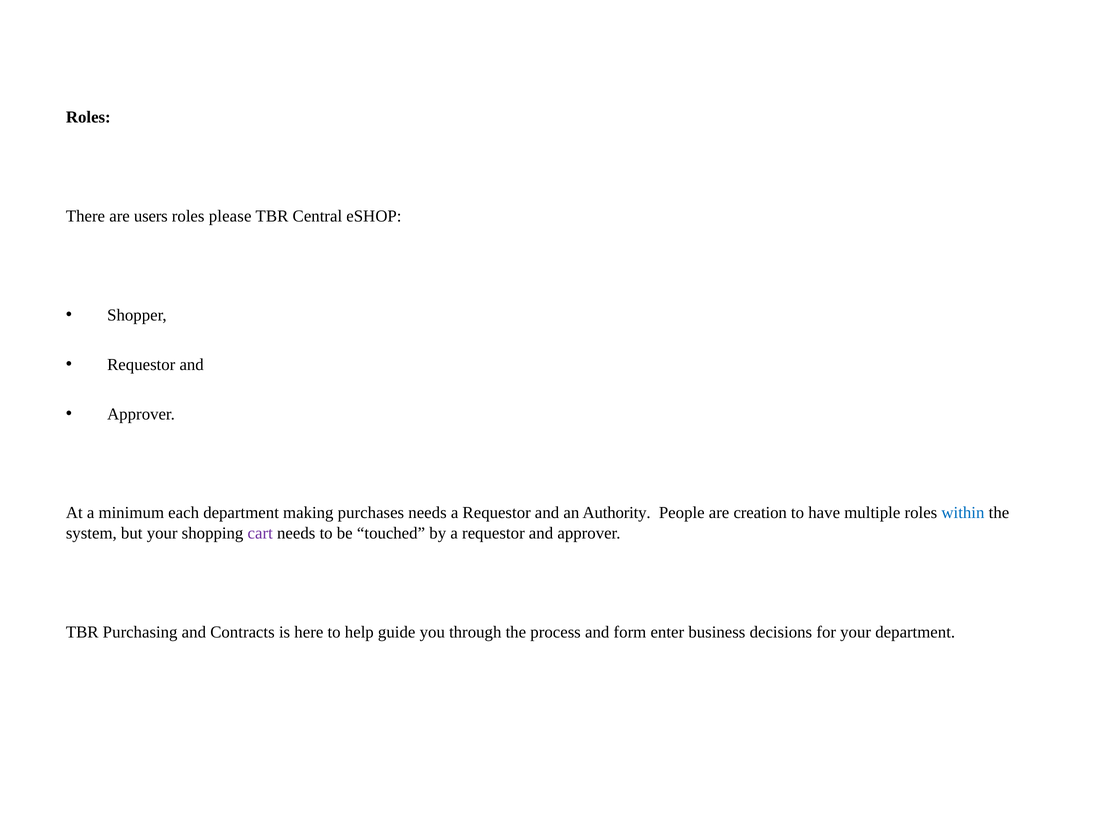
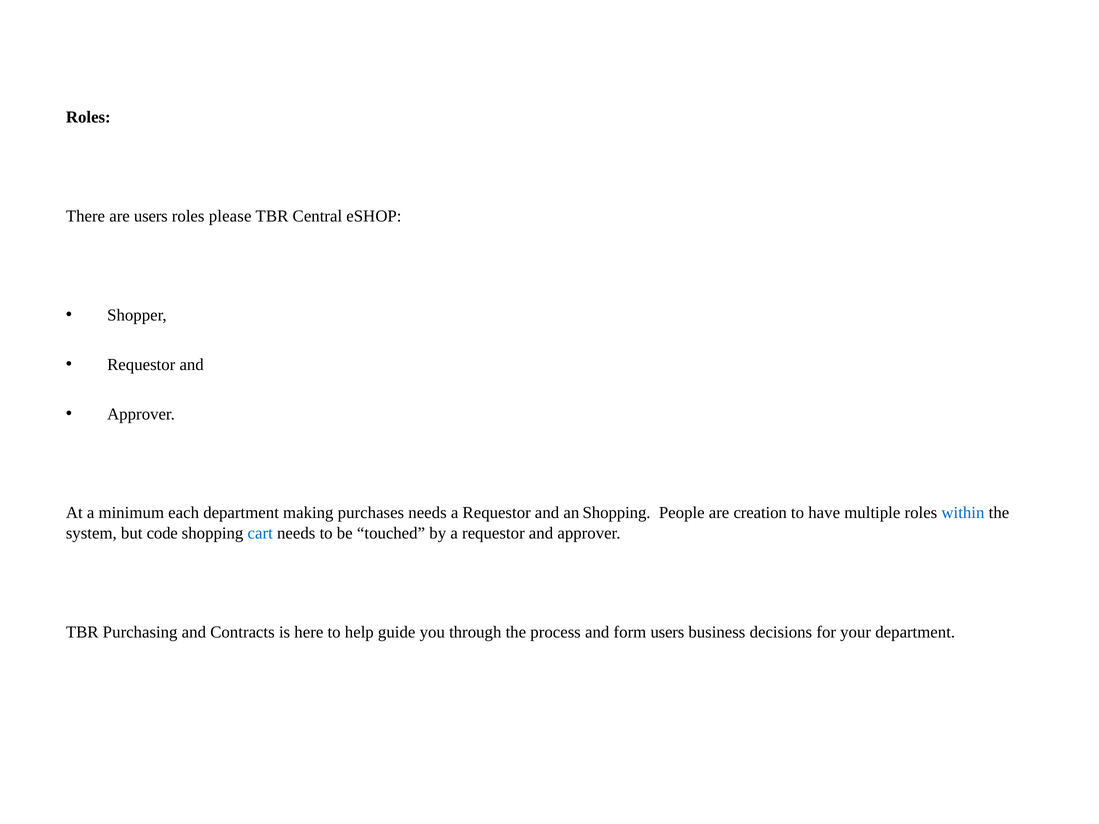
an Authority: Authority -> Shopping (617, 513)
but your: your -> code (162, 533)
cart colour: purple -> blue (260, 533)
form enter: enter -> users (667, 632)
